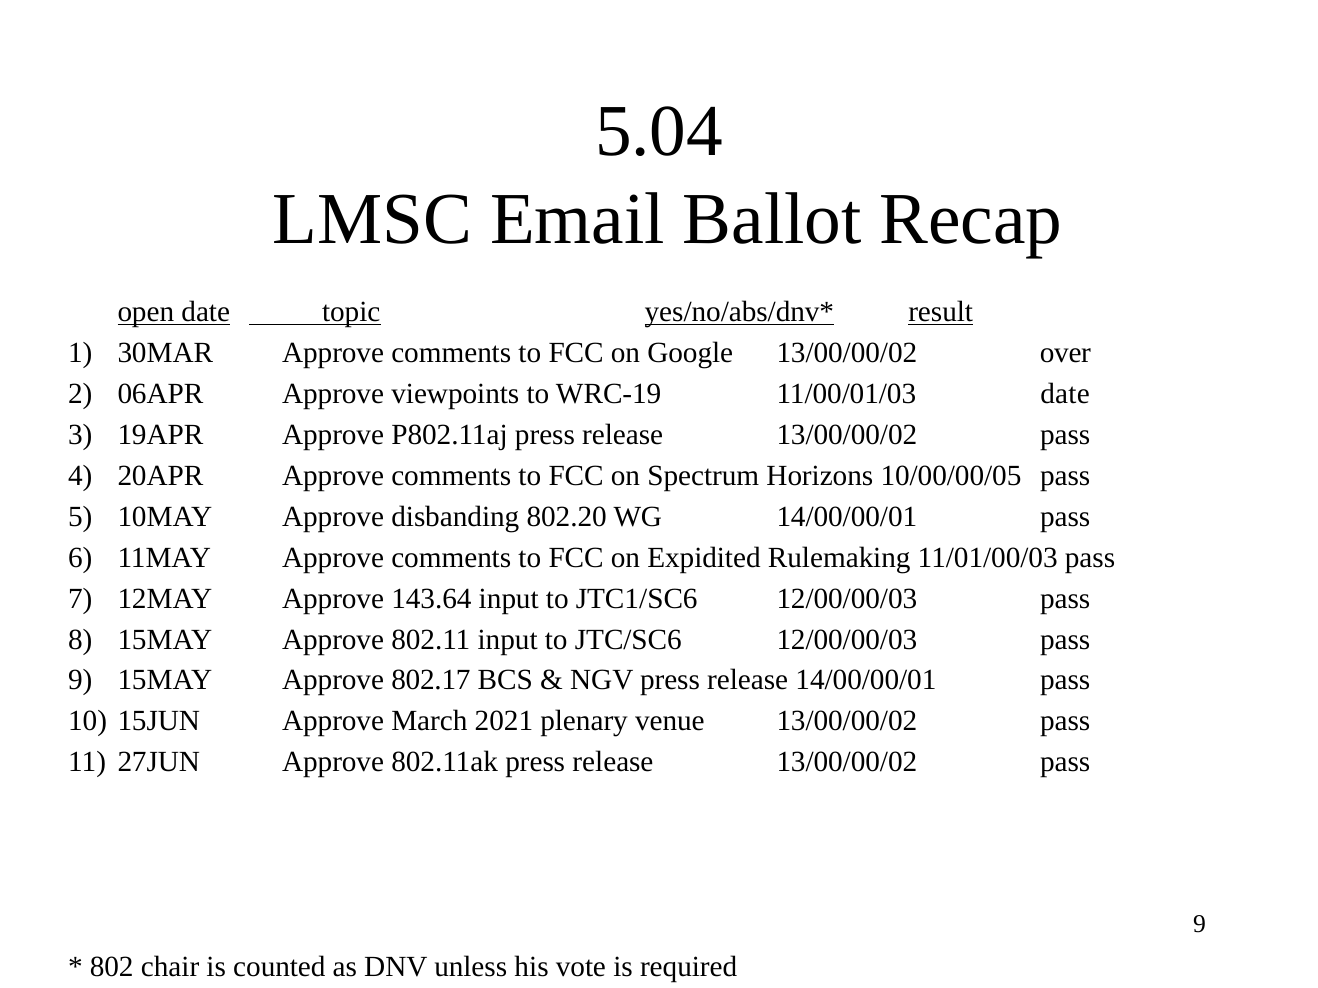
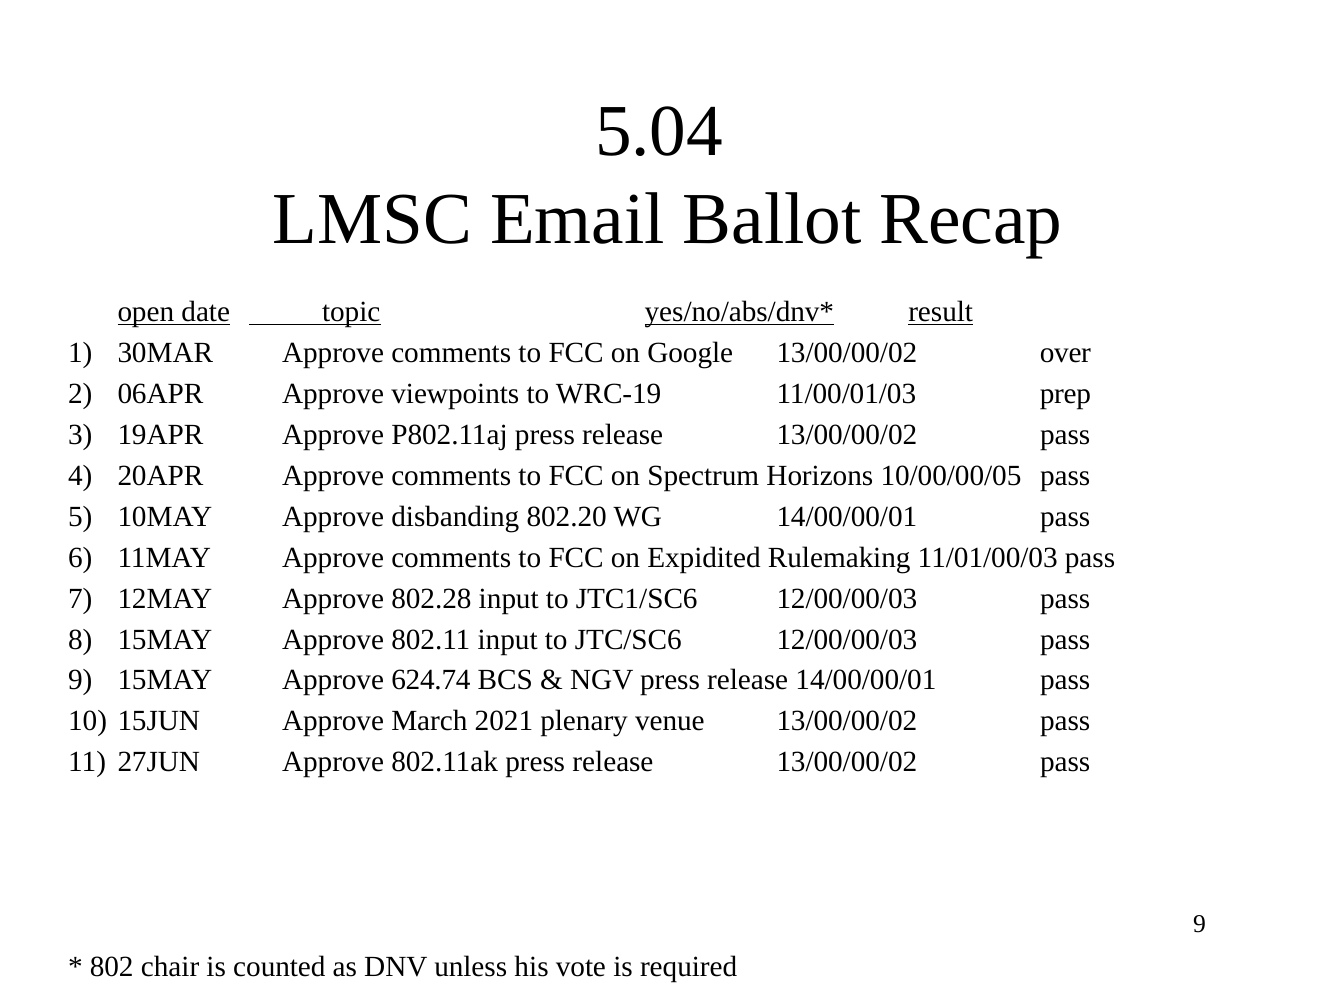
11/00/01/03 date: date -> prep (1065, 394)
143.64: 143.64 -> 802.28 (431, 599)
802.17: 802.17 -> 624.74 (431, 681)
